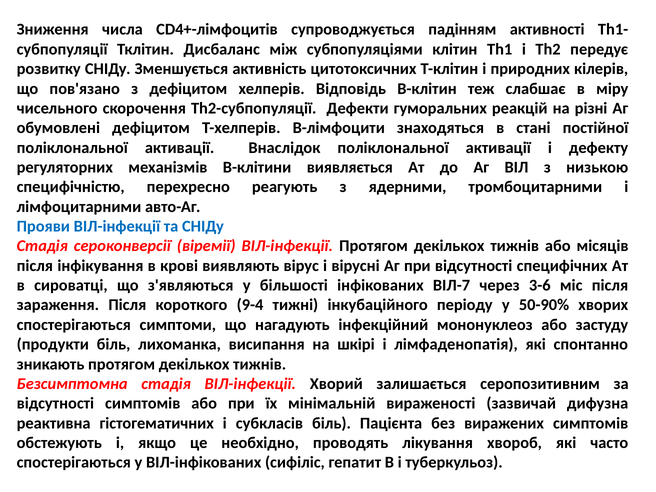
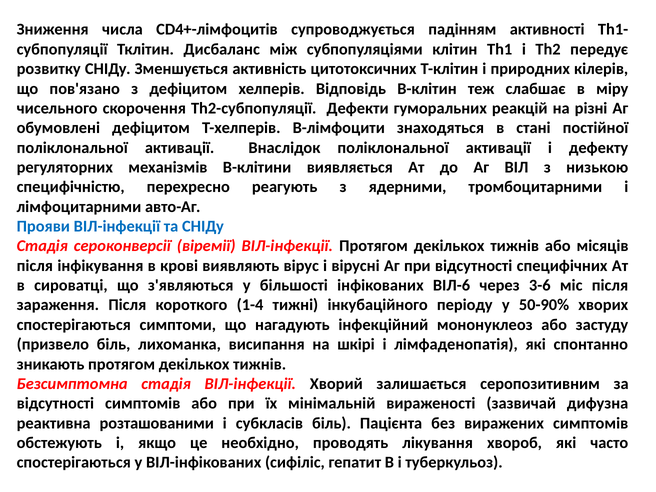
ВІЛ-7: ВІЛ-7 -> ВІЛ-6 (452, 285)
9-4: 9-4 -> 1-4 (250, 305)
продукти: продукти -> призвело (53, 344)
гістогематичних: гістогематичних -> розташованими (157, 423)
